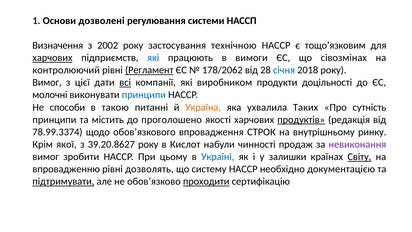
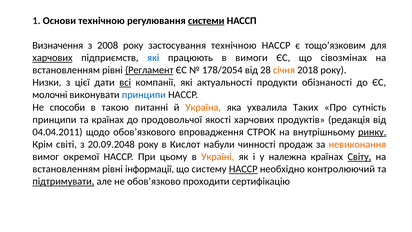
Основи дозволені: дозволені -> технічною (102, 21)
системи underline: none -> present (206, 21)
2002: 2002 -> 2008 (108, 45)
контролюючий: контролюючий -> встановленням (66, 70)
178/2062: 178/2062 -> 178/2054 (222, 70)
січня colour: blue -> orange (284, 70)
Вимог: Вимог -> Низки (47, 82)
виробником: виробником -> актуальності (225, 82)
доцільності: доцільності -> обізнаності (327, 82)
та містить: містить -> країнах (108, 120)
проголошено: проголошено -> продовольчої (172, 120)
продуктів underline: present -> none (301, 120)
78.99.3374: 78.99.3374 -> 04.04.2011 (58, 132)
ринку underline: none -> present (372, 132)
якої: якої -> світі (66, 144)
39.20.8627: 39.20.8627 -> 20.09.2048 (111, 144)
невиконання colour: purple -> orange (357, 144)
зробити: зробити -> окремої (81, 157)
Україні colour: blue -> orange (218, 157)
залишки: залишки -> належна (288, 157)
впровадженню: впровадженню -> встановленням (66, 169)
дозволять: дозволять -> інформації (150, 169)
HACCP underline: none -> present (243, 169)
документацією: документацією -> контролюючий (341, 169)
проходити underline: present -> none (206, 181)
